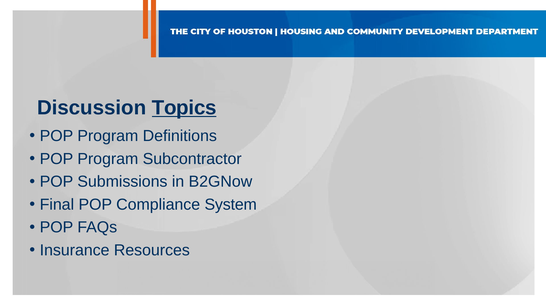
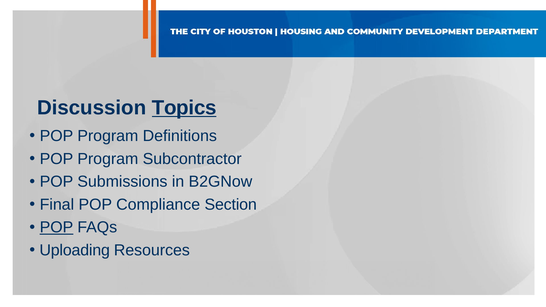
System: System -> Section (231, 205)
POP underline: none -> present (56, 227)
Insurance: Insurance -> Uploading (75, 250)
